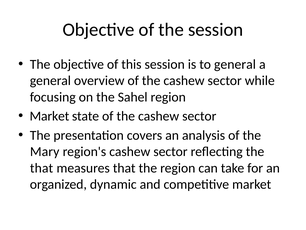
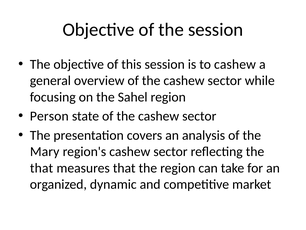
to general: general -> cashew (235, 64)
Market: Market -> Person (49, 116)
